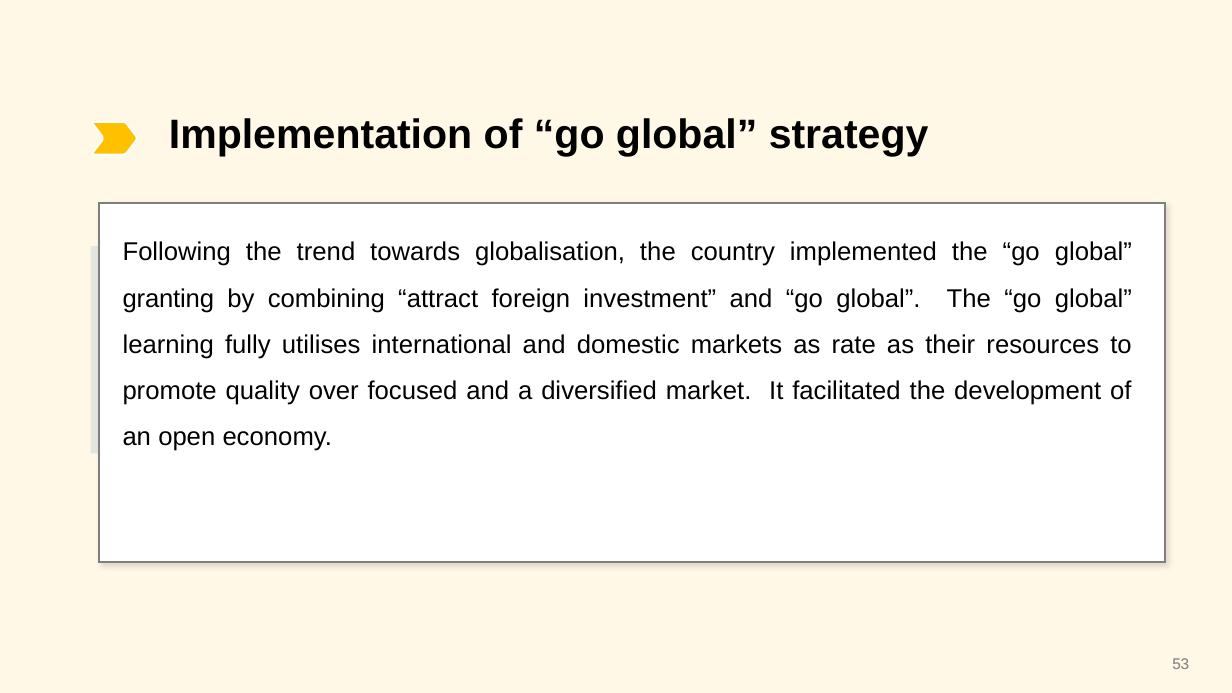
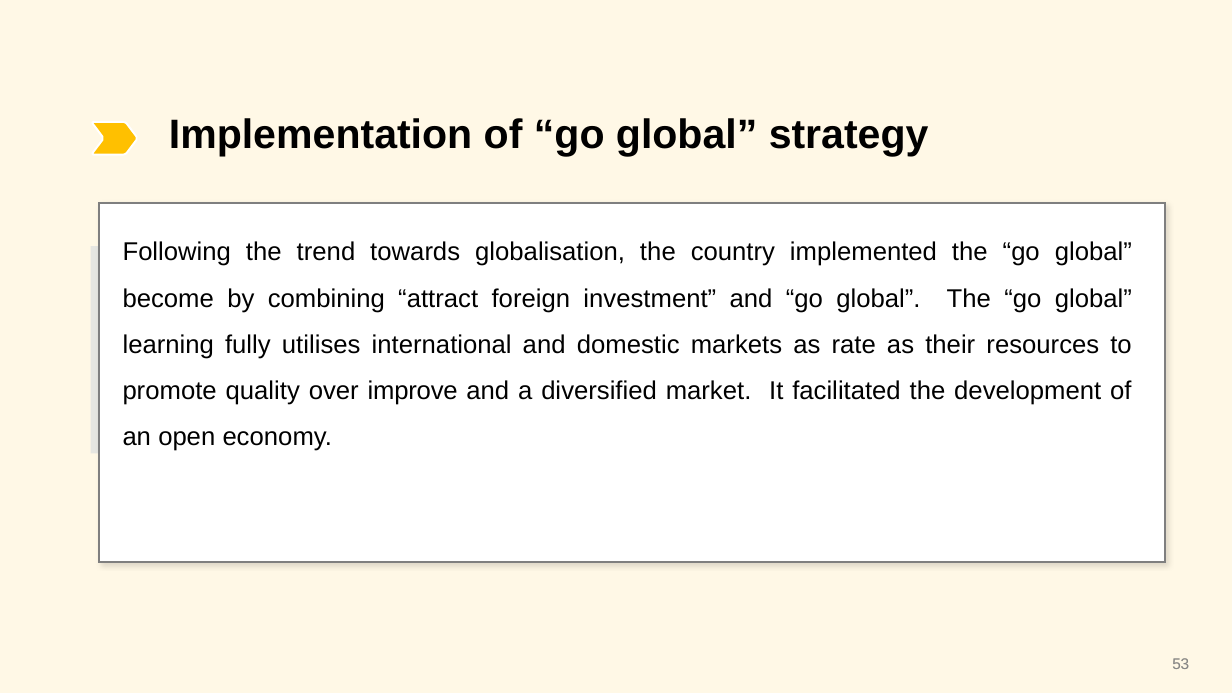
granting: granting -> become (168, 299)
focused: focused -> improve (413, 391)
